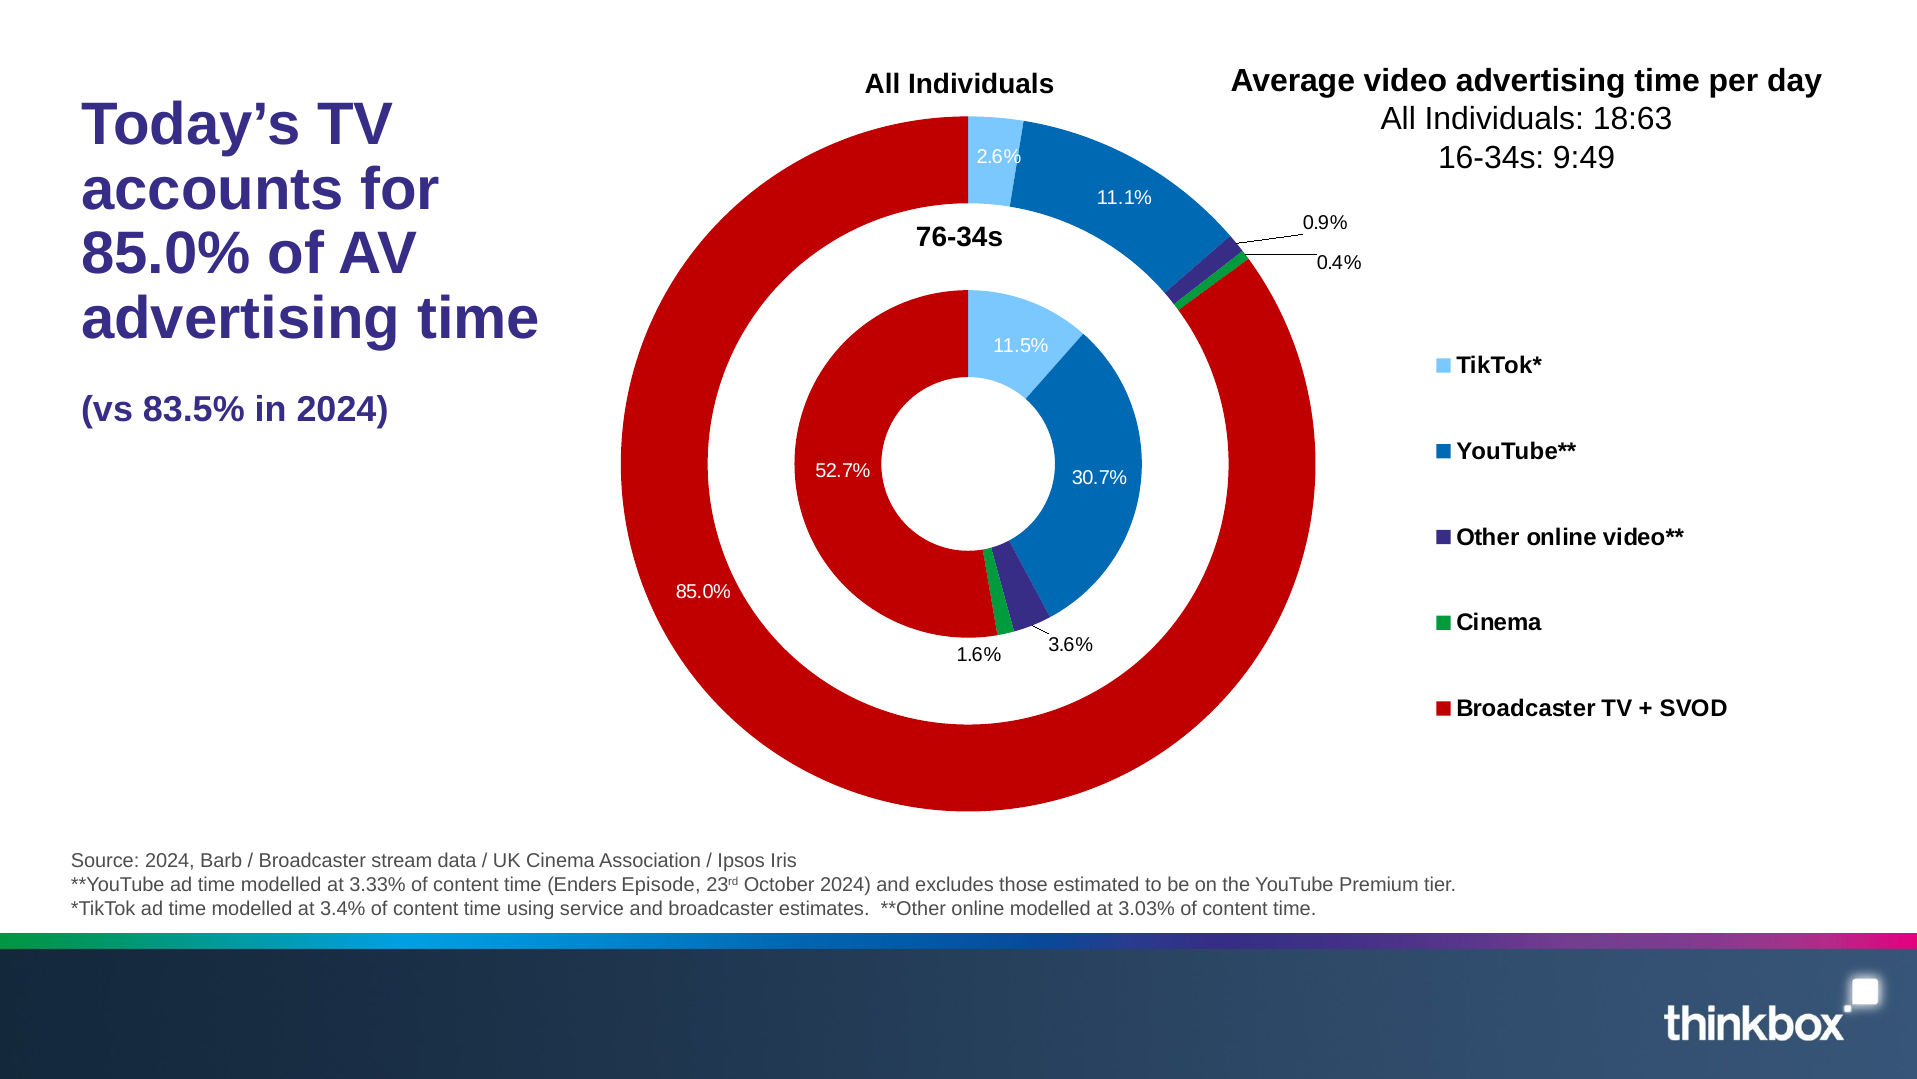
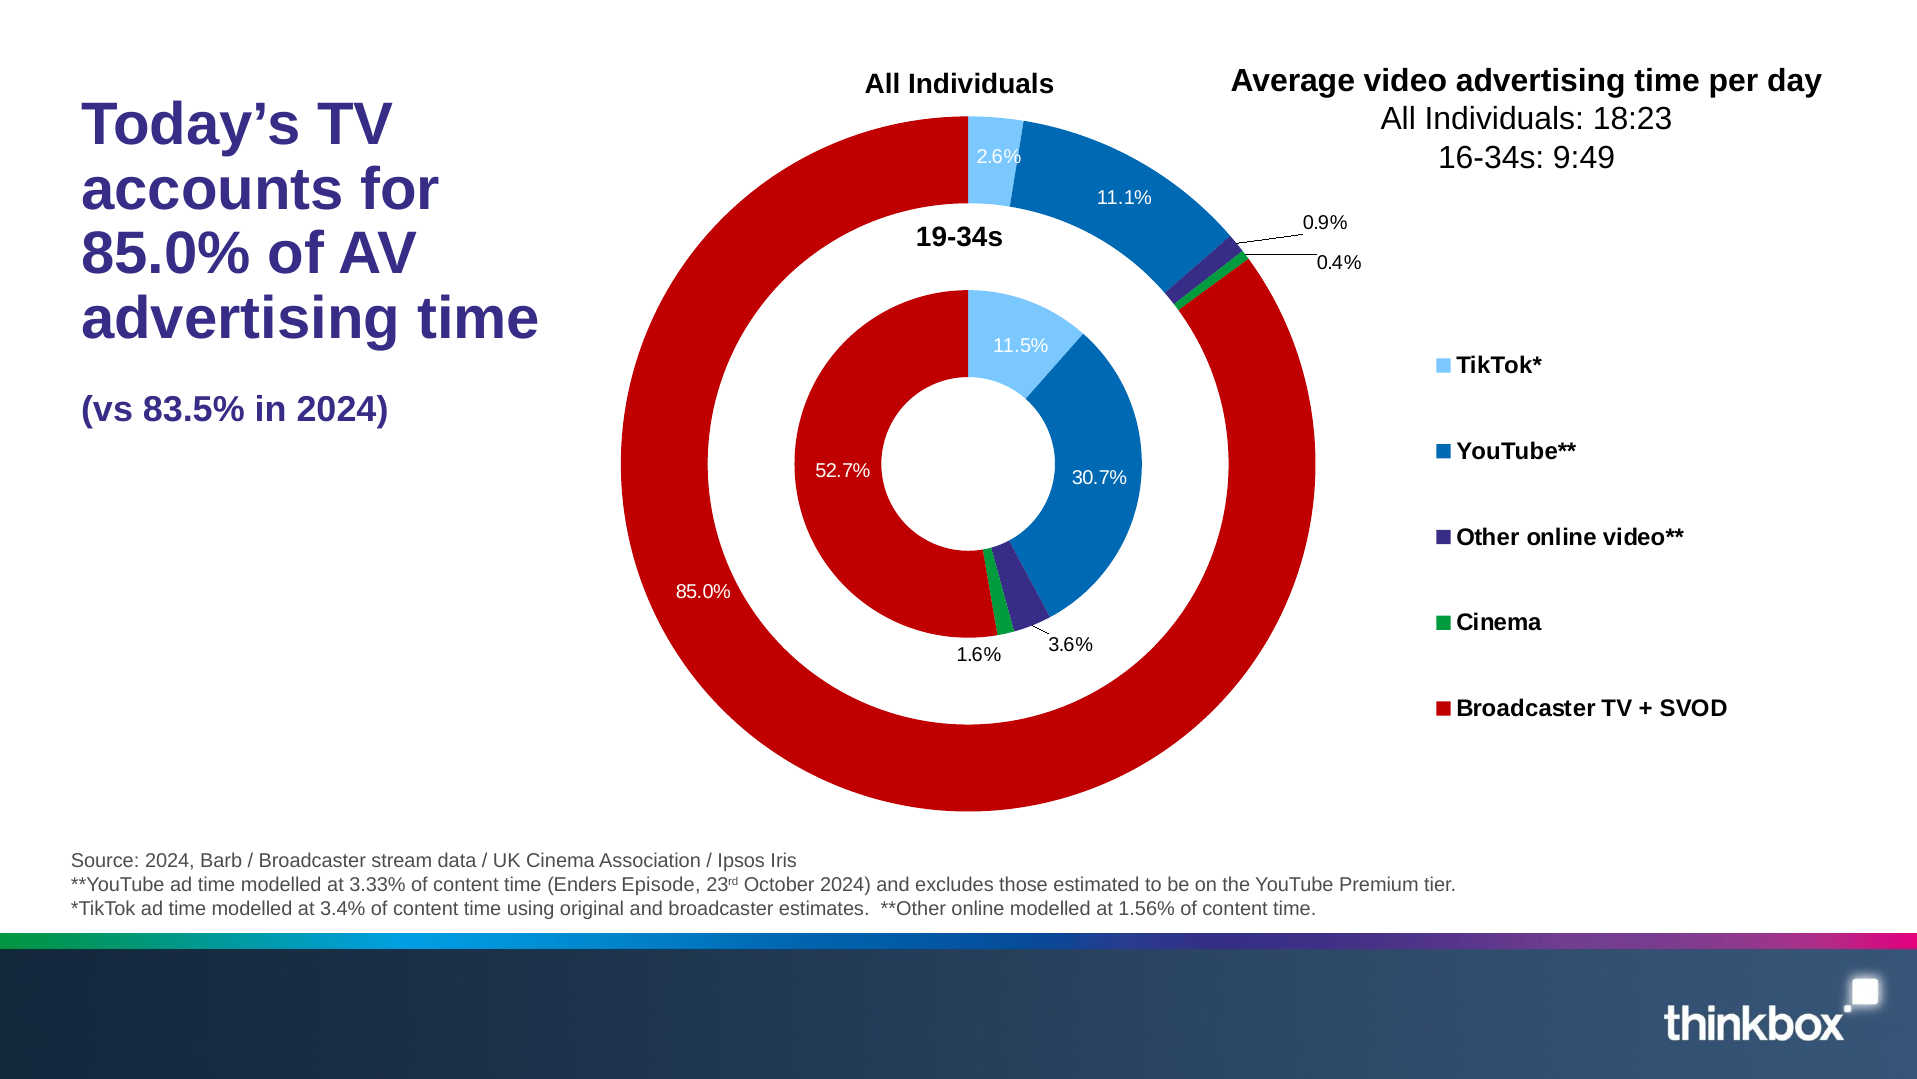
18:63: 18:63 -> 18:23 (1633, 119)
76-34s: 76-34s -> 19-34s (960, 238)
service: service -> original (592, 909)
3.03%: 3.03% -> 1.56% (1147, 909)
